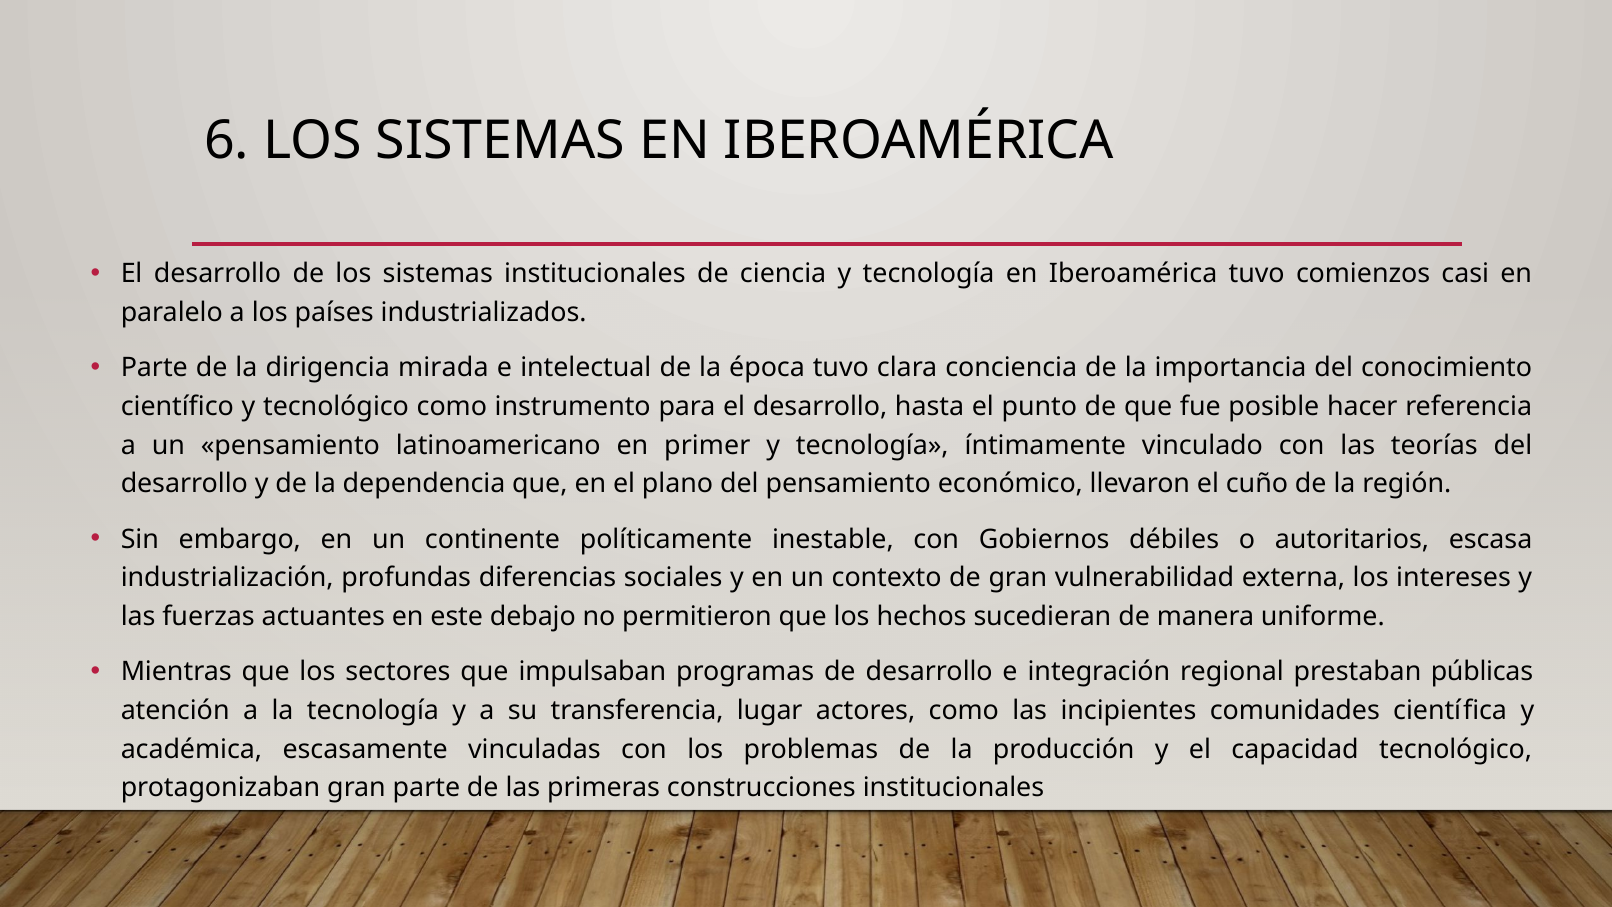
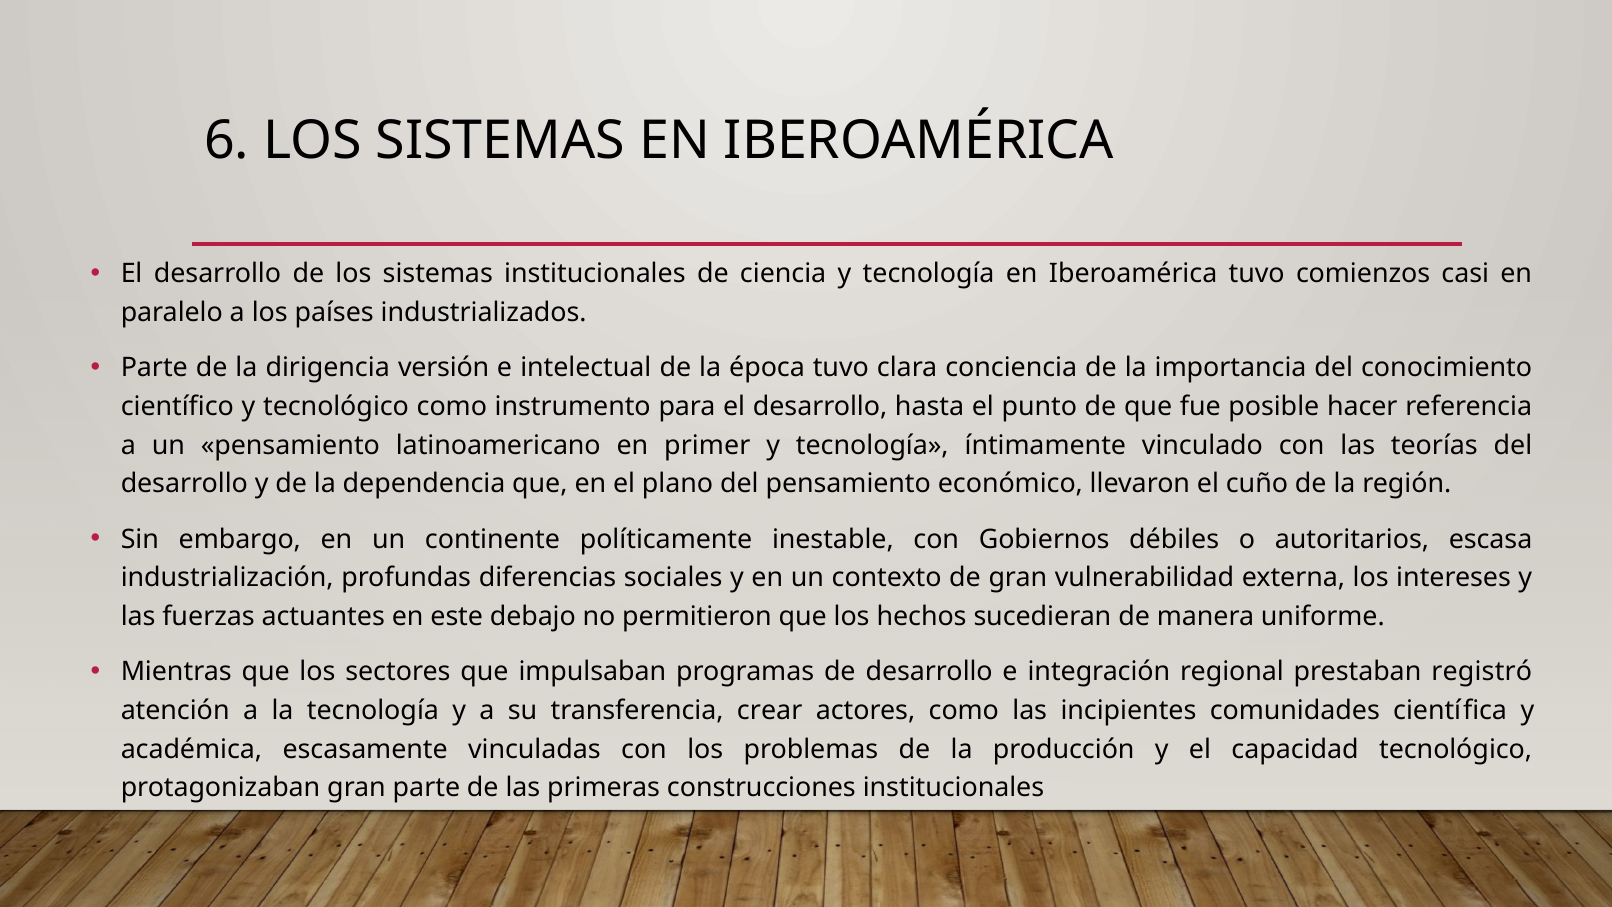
mirada: mirada -> versión (444, 368)
públicas: públicas -> registró (1482, 672)
lugar: lugar -> crear (770, 711)
